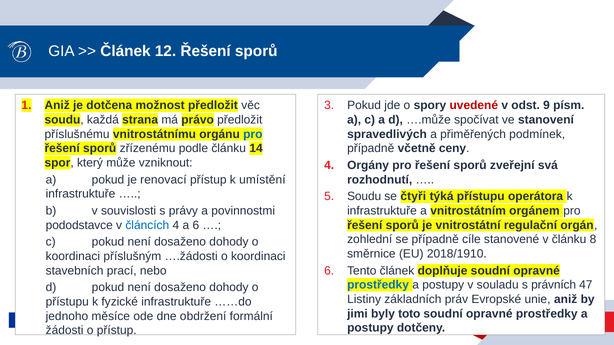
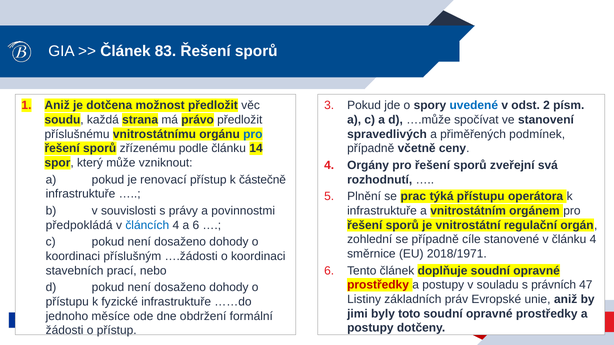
12: 12 -> 83 (165, 51)
uvedené colour: red -> blue (474, 106)
9: 9 -> 2 (547, 106)
umístění: umístění -> částečně (262, 180)
Soudu: Soudu -> Plnění (364, 197)
čtyři: čtyři -> prac (413, 197)
pododstavce: pododstavce -> předpokládá (79, 225)
článku 8: 8 -> 4 (593, 240)
2018/1910: 2018/1910 -> 2018/1971 (457, 254)
prostředky colour: blue -> red (378, 285)
